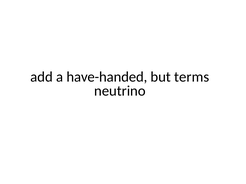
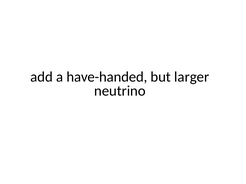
terms: terms -> larger (192, 77)
